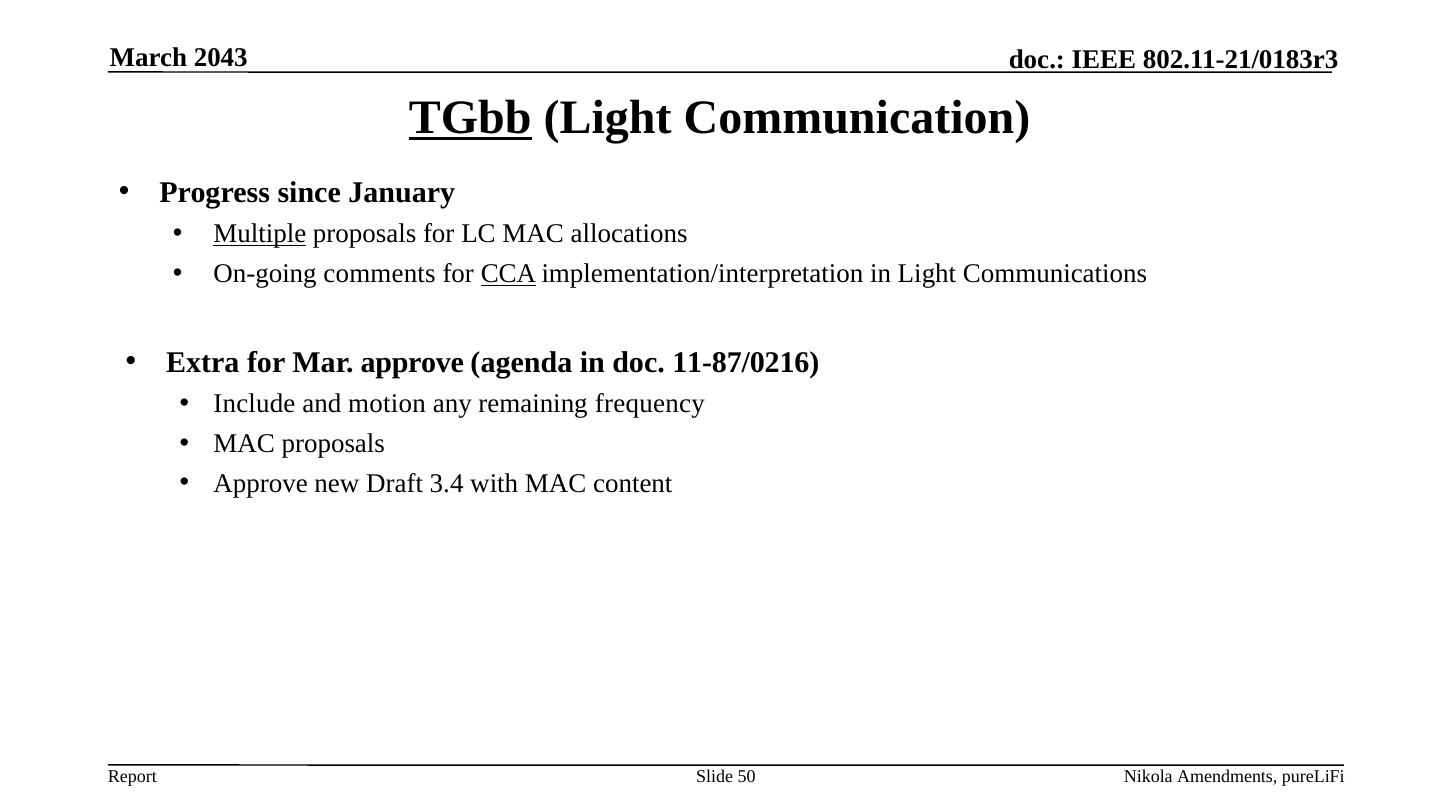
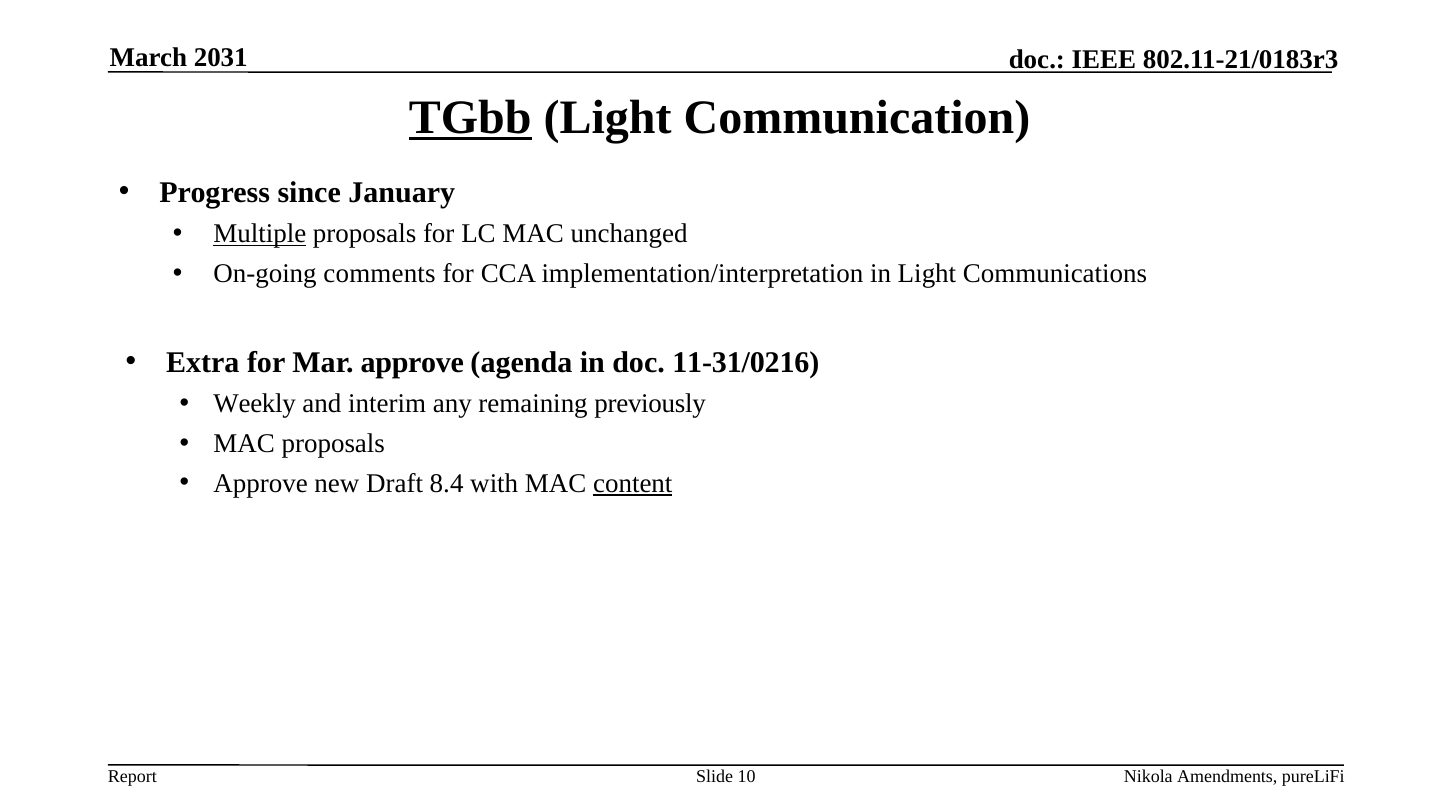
2043: 2043 -> 2031 (221, 57)
allocations: allocations -> unchanged (629, 234)
CCA underline: present -> none (508, 274)
11-87/0216: 11-87/0216 -> 11-31/0216 (746, 362)
Include: Include -> Weekly (255, 404)
motion: motion -> interim (387, 404)
frequency: frequency -> previously (650, 404)
3.4: 3.4 -> 8.4 (447, 483)
content underline: none -> present (633, 483)
50: 50 -> 10 (747, 777)
